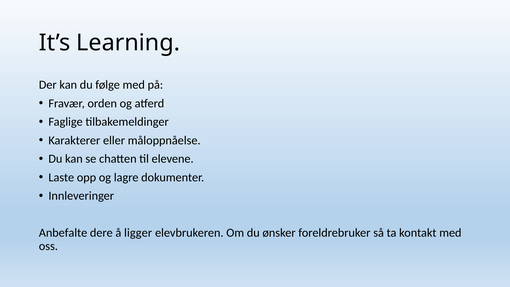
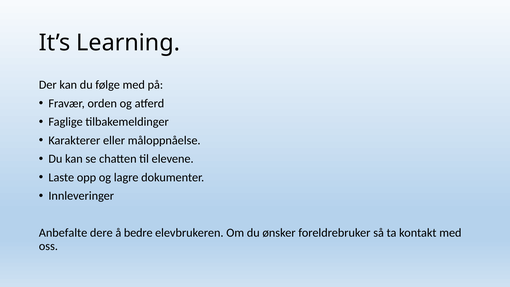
ligger: ligger -> bedre (138, 233)
